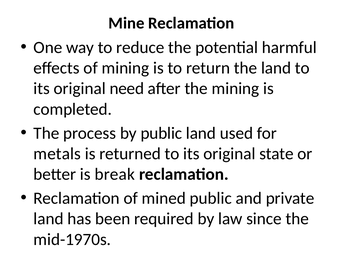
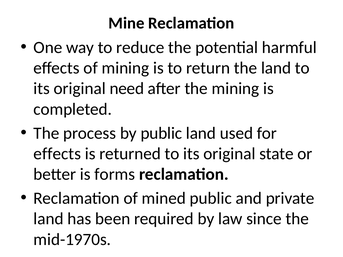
metals: metals -> effects (57, 154)
break: break -> forms (115, 174)
